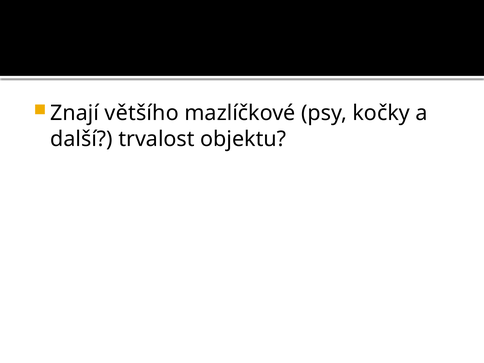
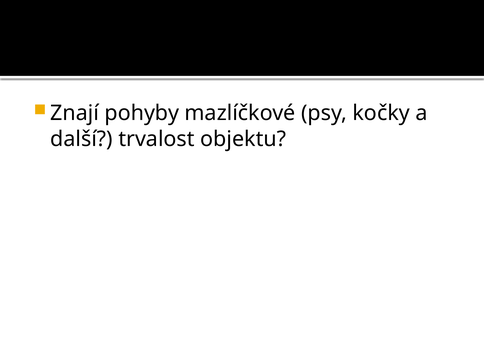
většího: většího -> pohyby (142, 113)
